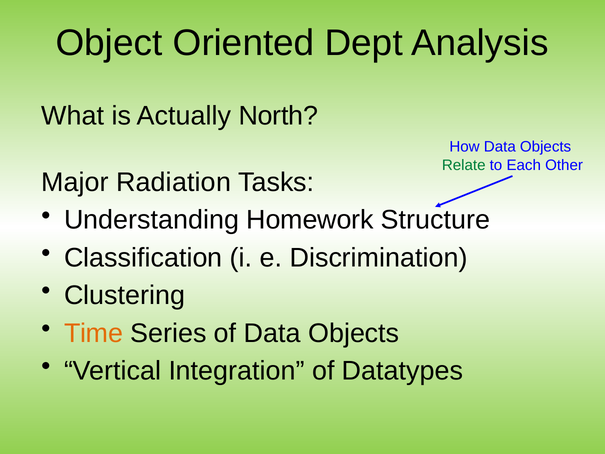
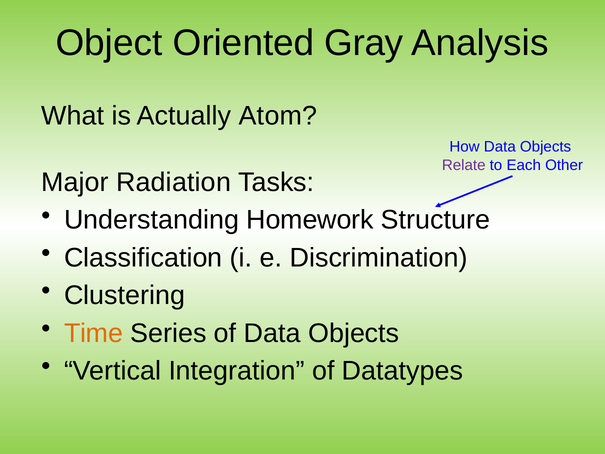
Dept: Dept -> Gray (364, 43)
North: North -> Atom (278, 116)
Relate colour: green -> purple (464, 165)
